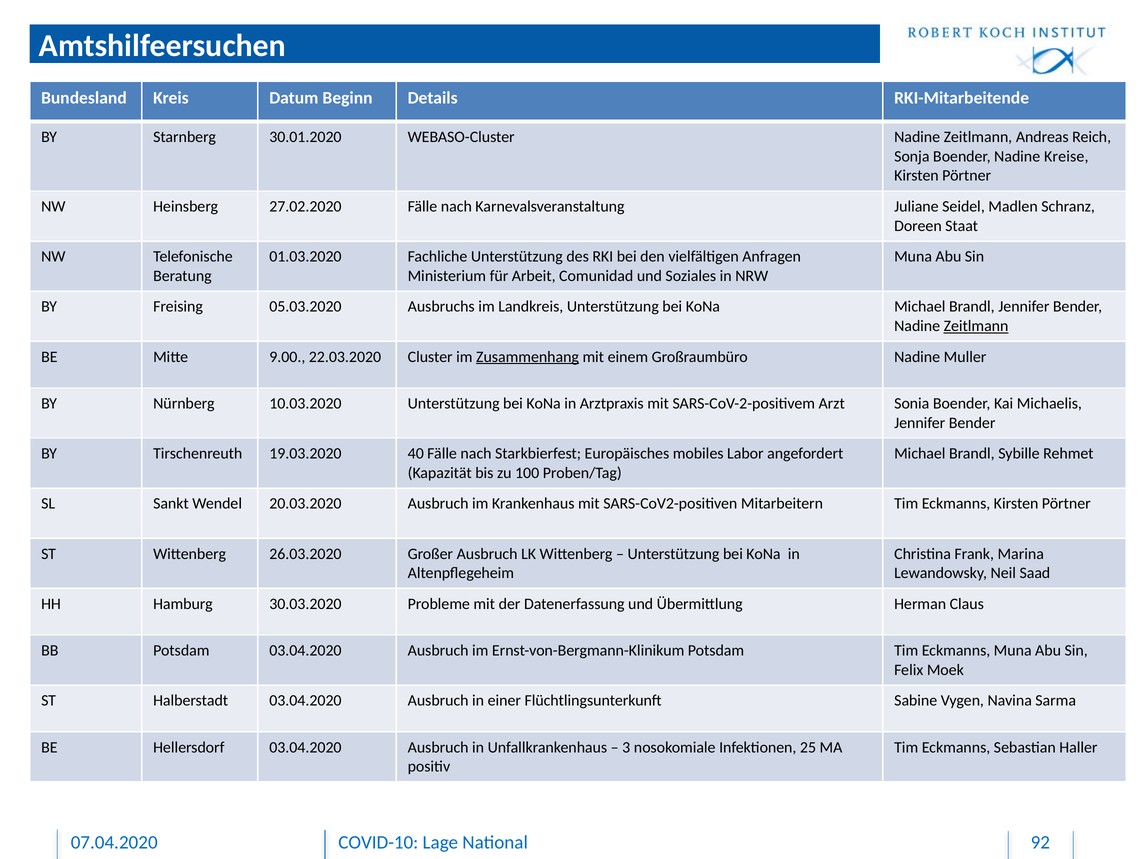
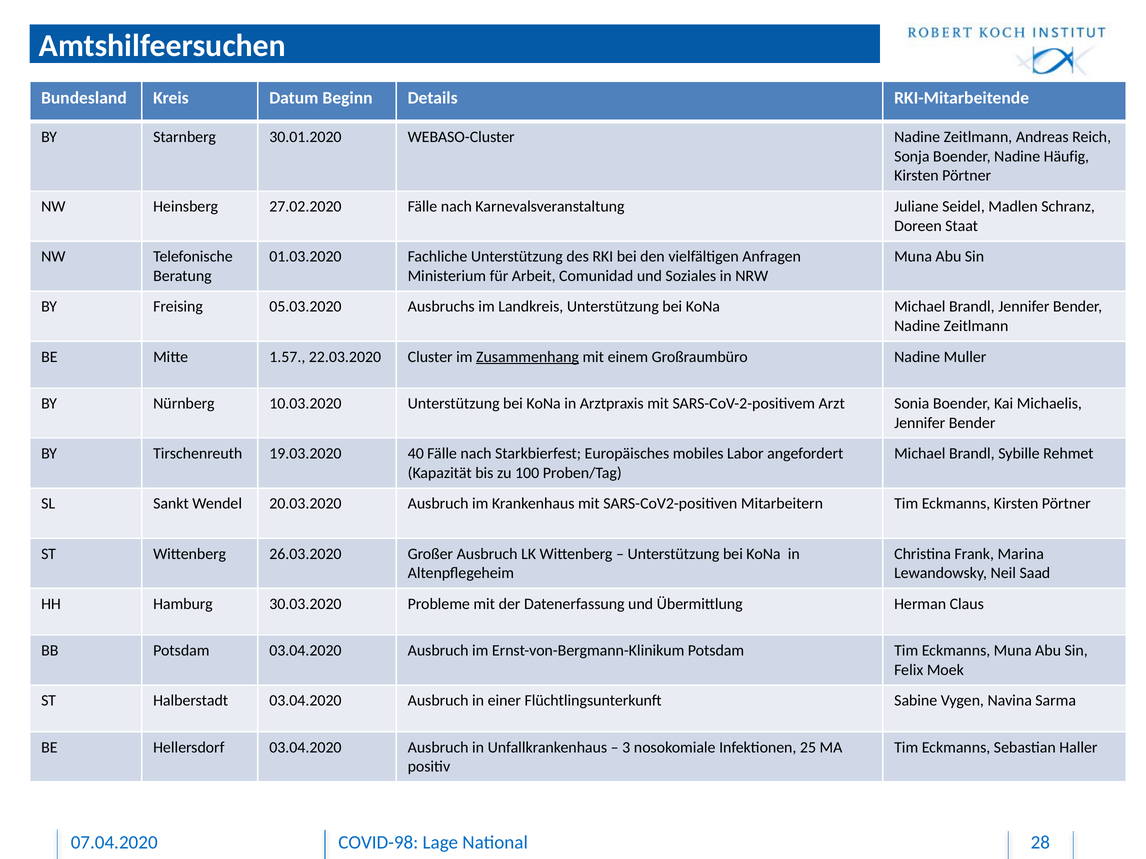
Kreise: Kreise -> Häufig (1066, 157)
Zeitlmann underline: present -> none (976, 326)
9.00: 9.00 -> 1.57 (287, 357)
COVID-10: COVID-10 -> COVID-98 (378, 843)
92: 92 -> 28 (1040, 843)
